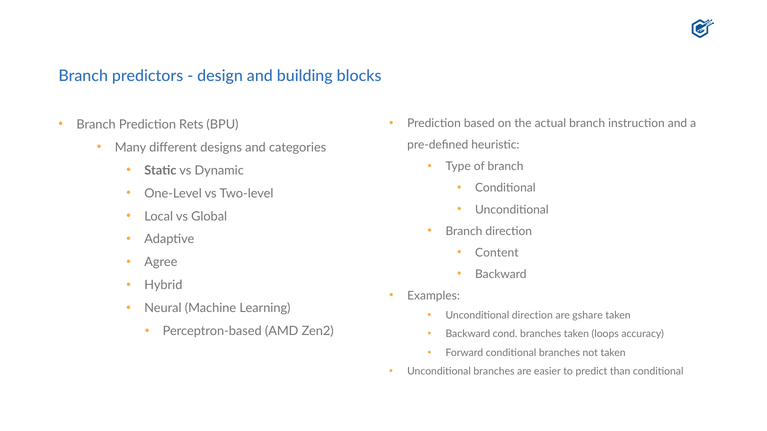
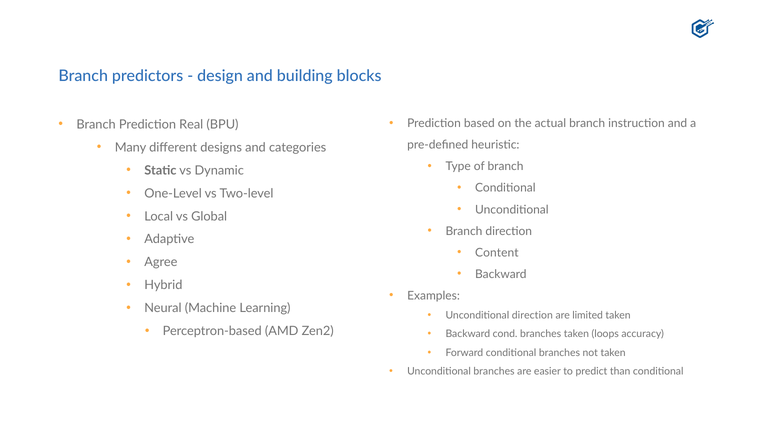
Rets: Rets -> Real (191, 125)
gshare: gshare -> limited (588, 316)
